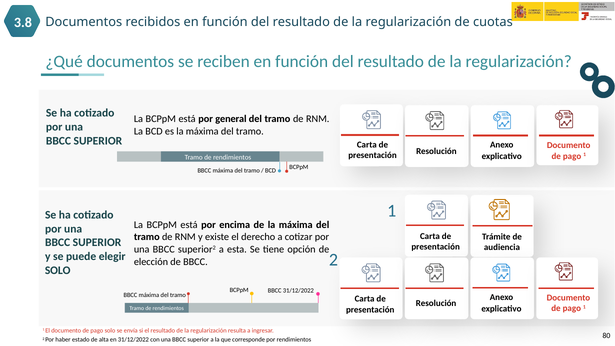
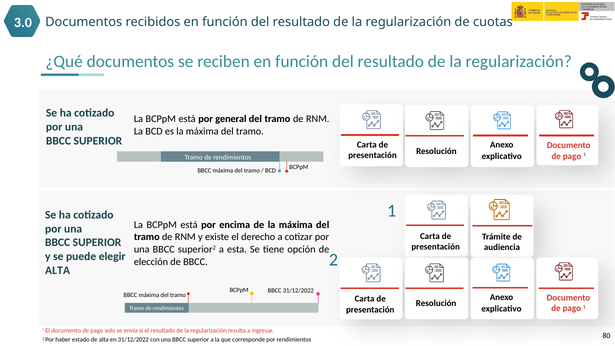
3.8: 3.8 -> 3.0 (23, 23)
SOLO: SOLO -> ALTA (58, 270)
